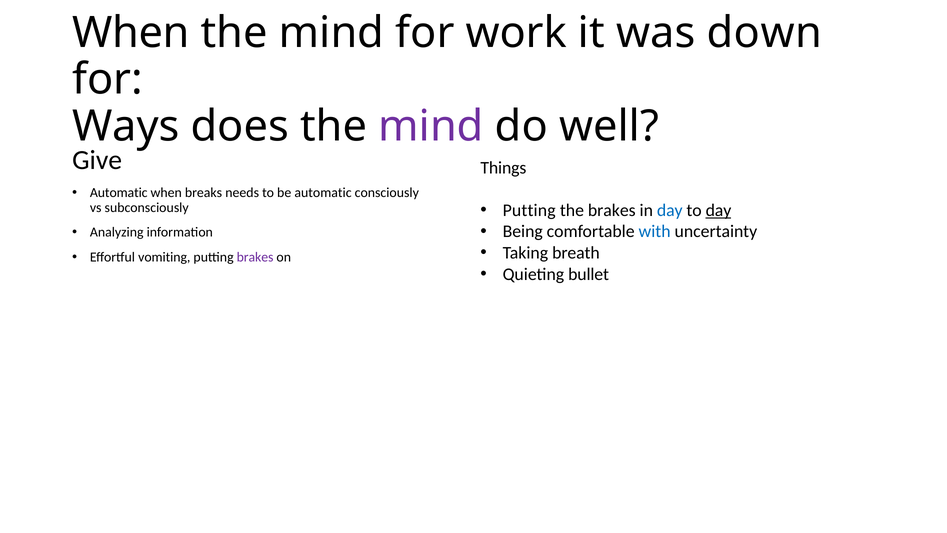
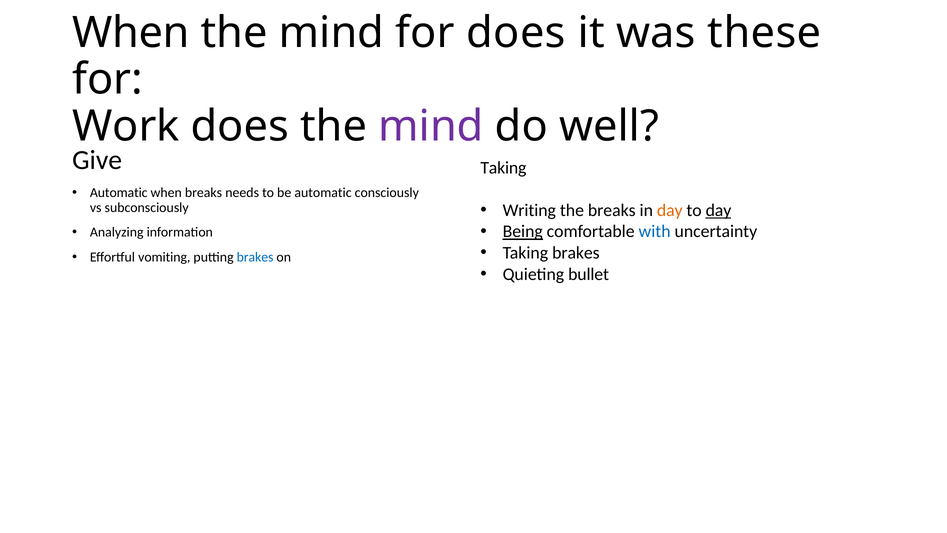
for work: work -> does (516, 33)
down: down -> these (764, 33)
Ways: Ways -> Work (126, 126)
Things: Things -> Taking (503, 168)
Putting: Putting -> Writing (529, 210)
the brakes: brakes -> breaks (612, 210)
day colour: blue -> orange (670, 210)
Being underline: none -> present (523, 231)
Taking breath: breath -> brakes (576, 253)
brakes colour: purple -> blue (255, 257)
